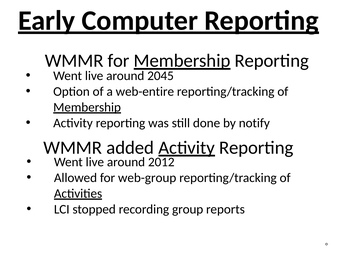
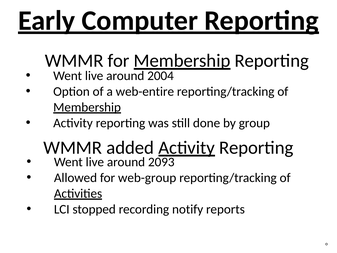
2045: 2045 -> 2004 (161, 76)
notify: notify -> group (254, 123)
2012: 2012 -> 2093 (161, 162)
group: group -> notify (188, 209)
